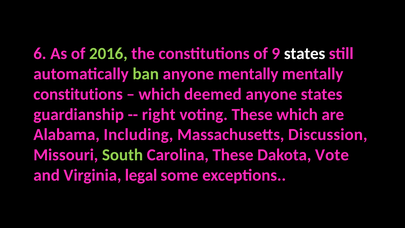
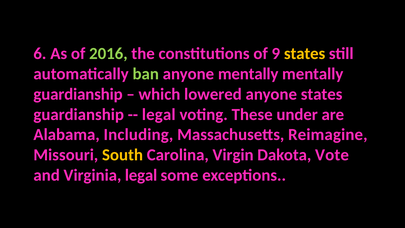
states colour: white -> yellow (305, 54)
constitutions: constitutions -> guardianship (78, 94)
deemed: deemed -> lowered (213, 94)
right: right -> legal (159, 114)
These which: which -> under (297, 114)
Discussion: Discussion -> Reimagine (328, 135)
South colour: light green -> yellow (122, 155)
Carolina These: These -> Virgin (233, 155)
